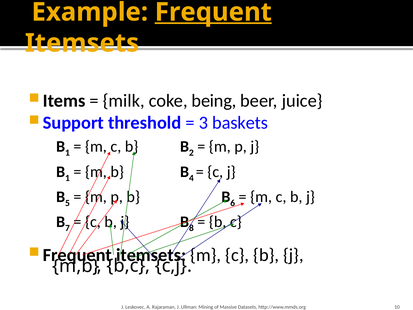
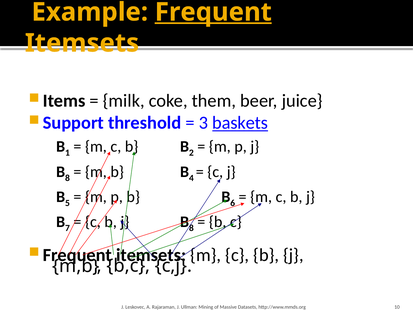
being: being -> them (214, 101)
baskets underline: none -> present (240, 123)
1: 1 -> 8 (67, 178)
